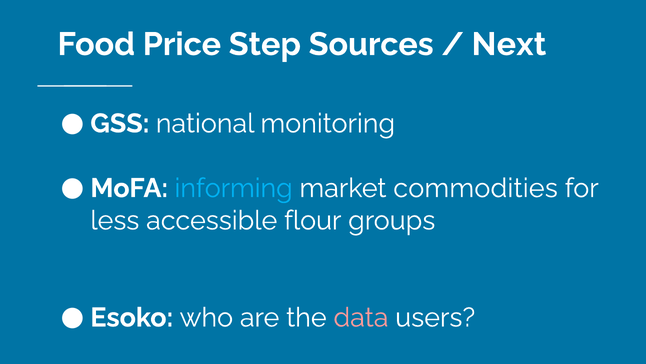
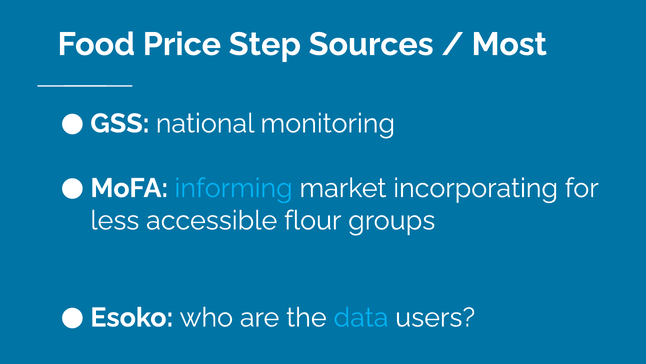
Next: Next -> Most (509, 44)
commodities: commodities -> incorporating (476, 188)
data colour: pink -> light blue (361, 317)
